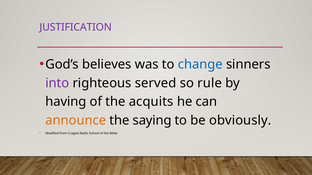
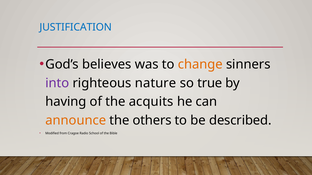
JUSTIFICATION colour: purple -> blue (76, 27)
change colour: blue -> orange (200, 65)
served: served -> nature (156, 83)
rule: rule -> true (210, 83)
saying: saying -> others (152, 121)
obviously: obviously -> described (240, 121)
